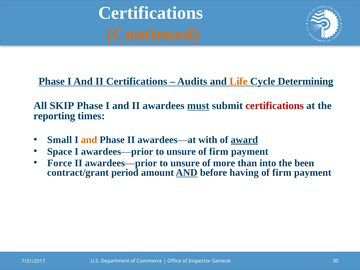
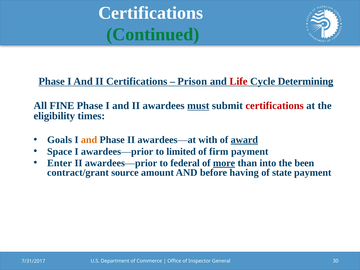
Continued colour: orange -> green (153, 35)
Audits: Audits -> Prison (192, 81)
Life colour: orange -> red (238, 81)
SKIP: SKIP -> FINE (62, 106)
reporting: reporting -> eligibility (54, 116)
Small: Small -> Goals (60, 140)
I awardees―prior to unsure: unsure -> limited (181, 151)
Force: Force -> Enter (60, 163)
II awardees―prior to unsure: unsure -> federal (185, 163)
more underline: none -> present (224, 163)
period: period -> source (125, 173)
AND underline: present -> none (187, 173)
firm: firm -> state (282, 173)
